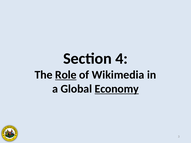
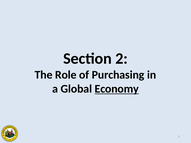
4: 4 -> 2 (122, 59)
Role underline: present -> none (66, 75)
Wikimedia: Wikimedia -> Purchasing (118, 75)
